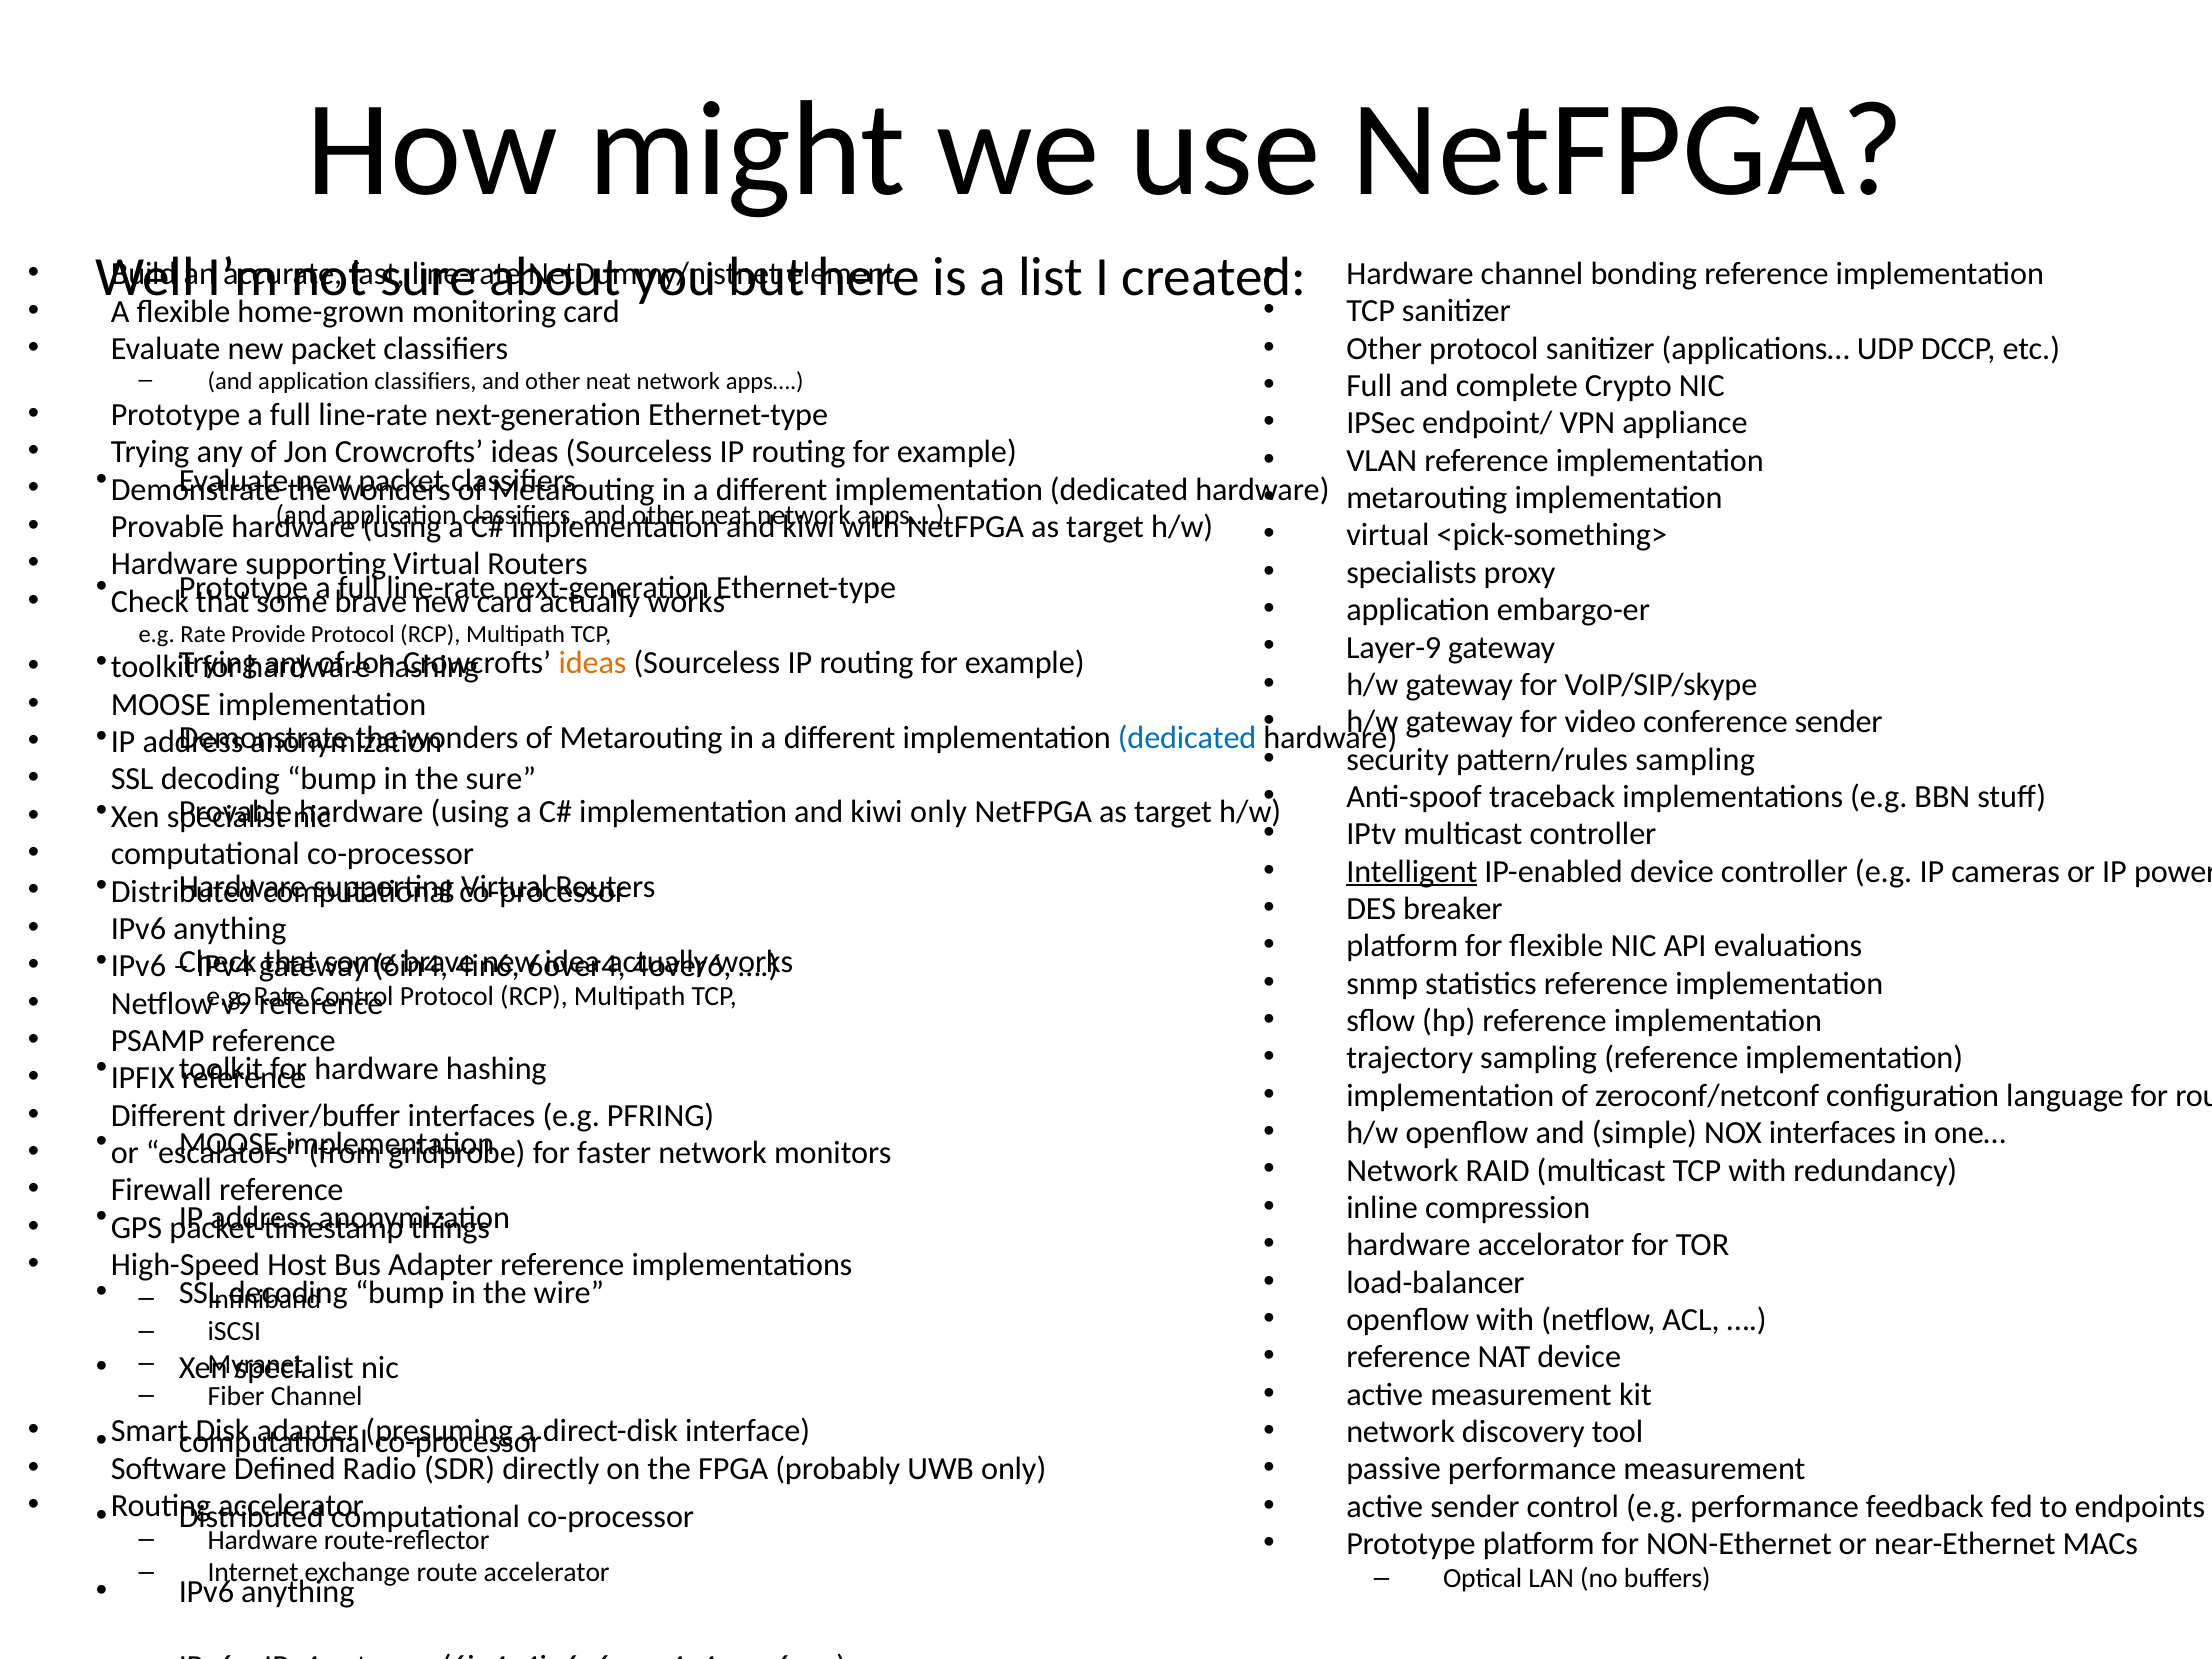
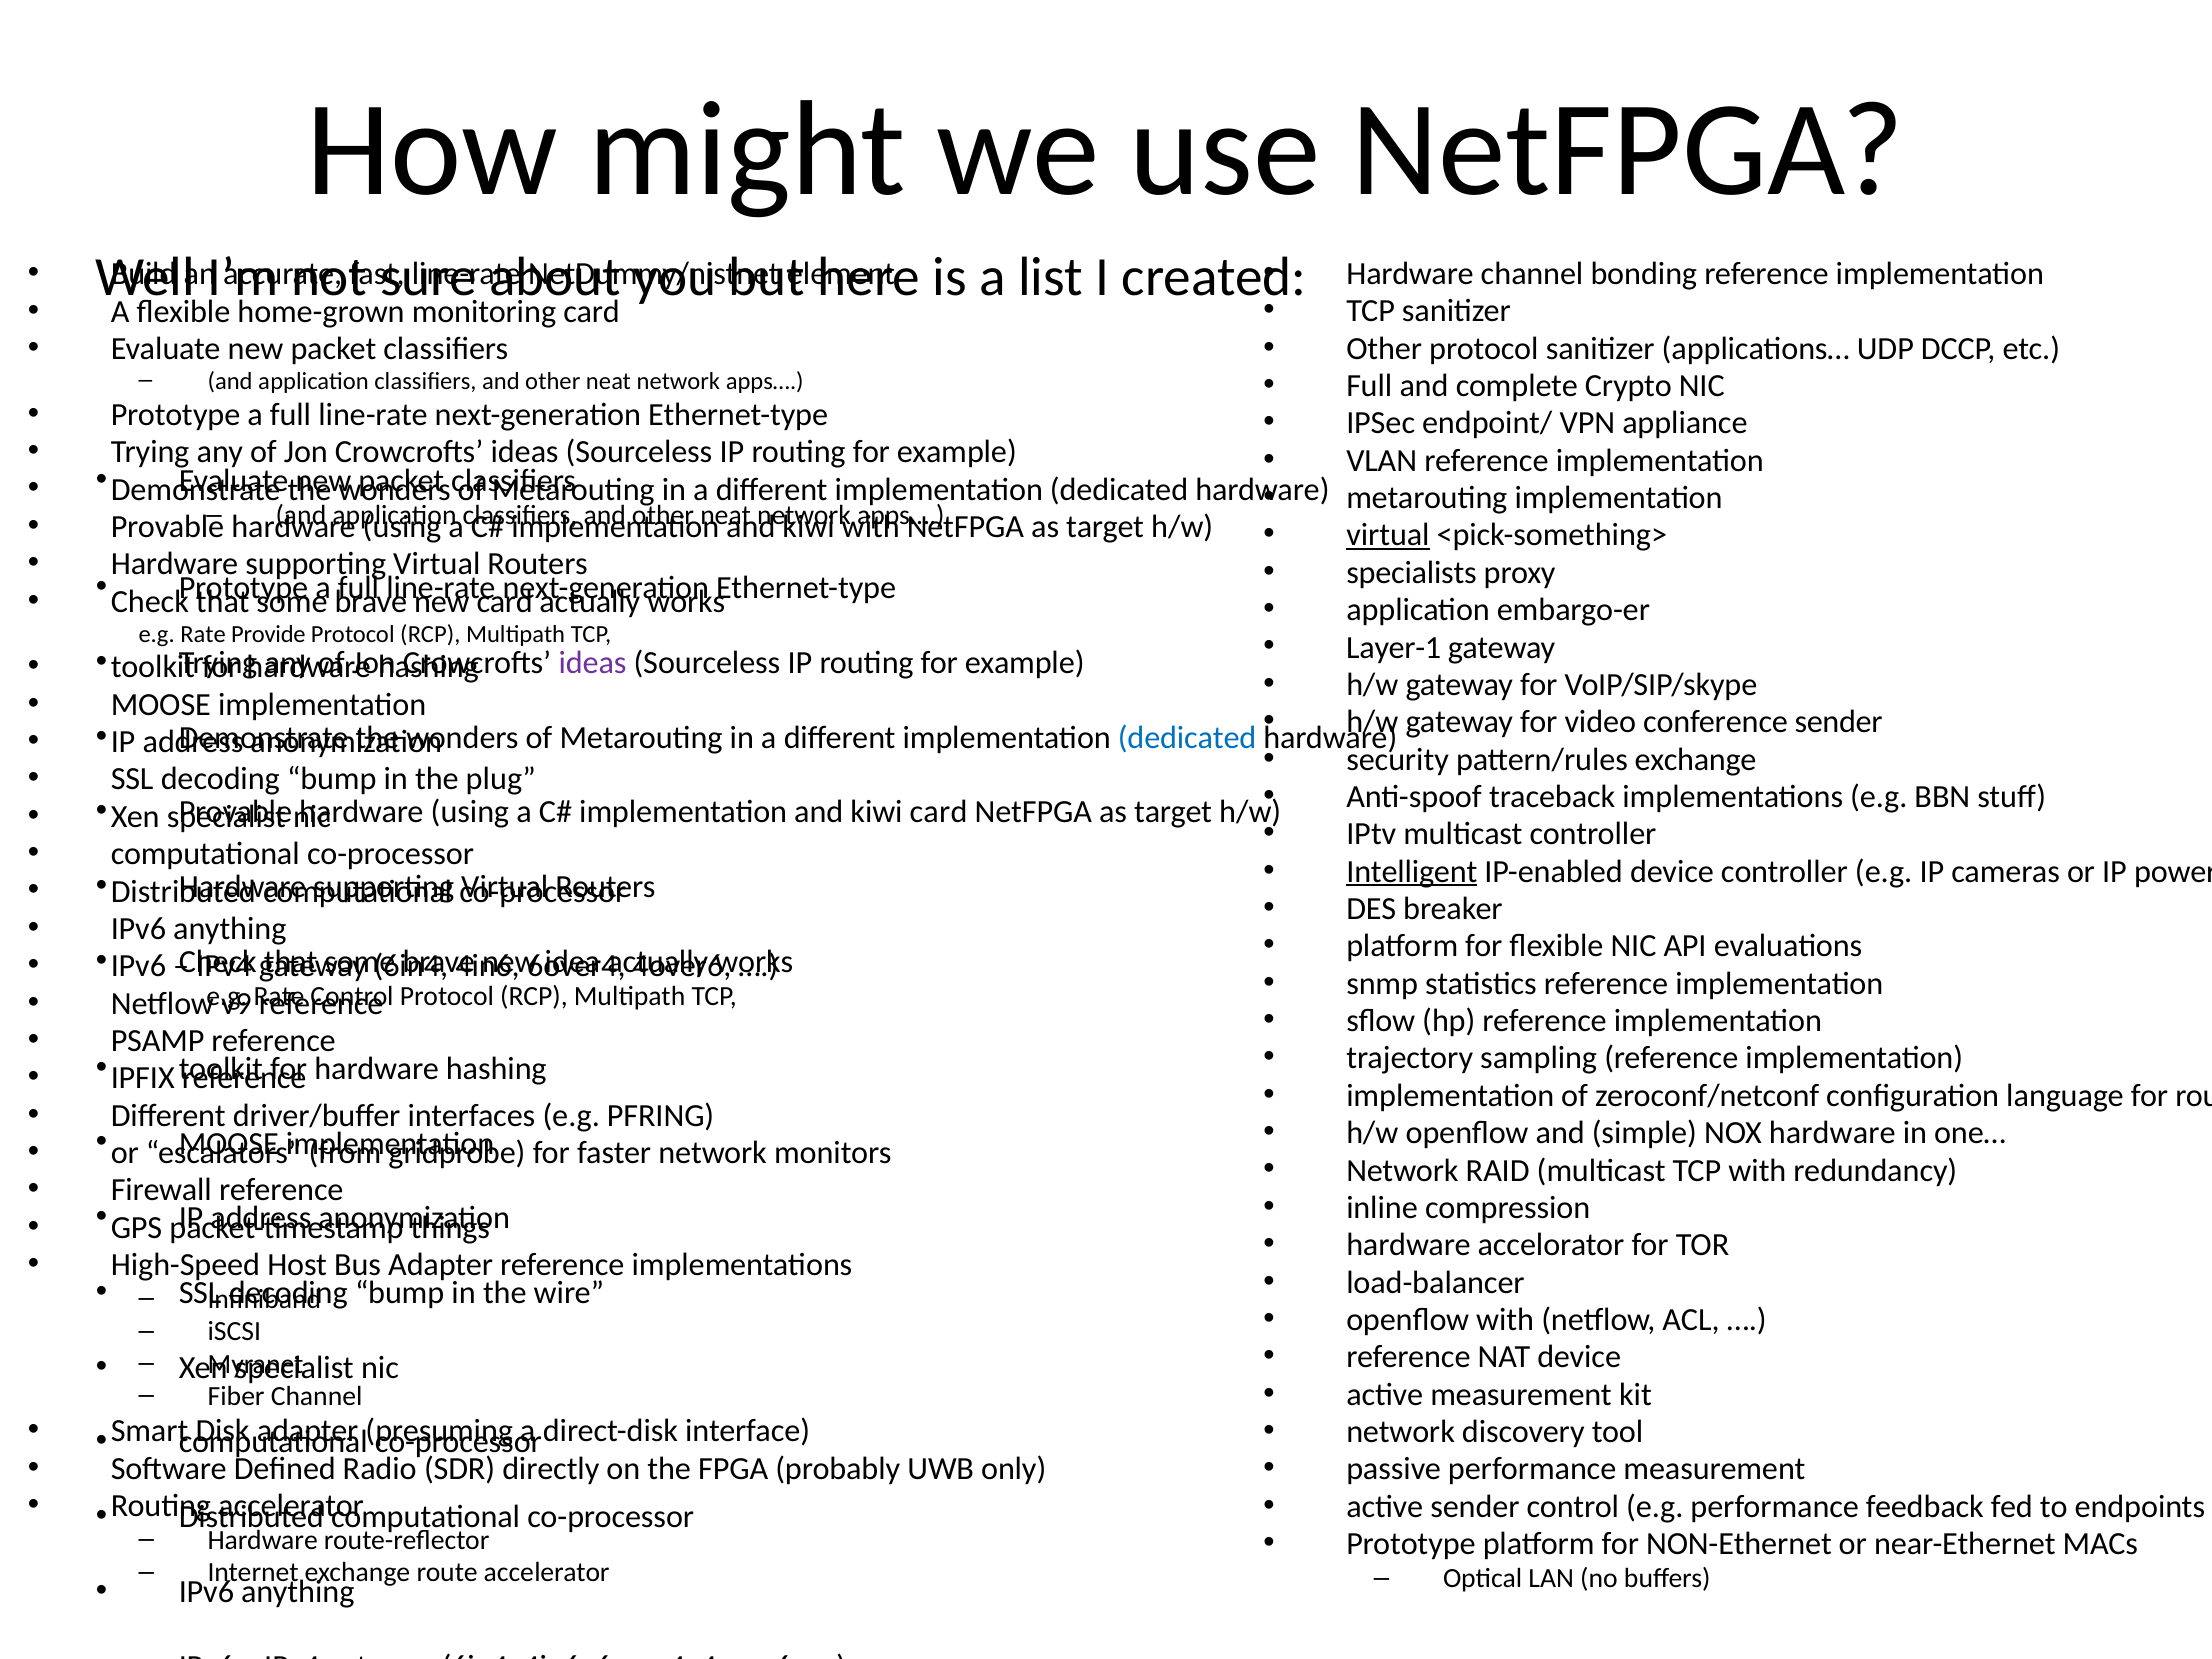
virtual underline: none -> present (1388, 535)
Layer-9: Layer-9 -> Layer-1 (1394, 647)
ideas colour: orange -> purple (593, 663)
pattern/rules sampling: sampling -> exchange (1696, 759)
the sure: sure -> plug (501, 779)
kiwi only: only -> card (938, 812)
NOX interfaces: interfaces -> hardware (1832, 1133)
